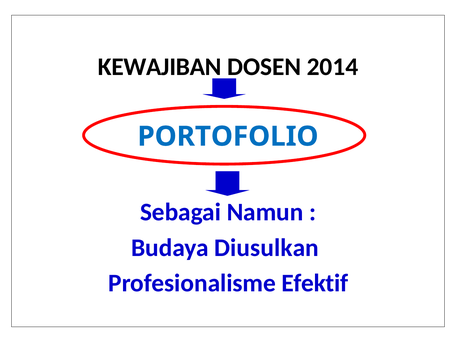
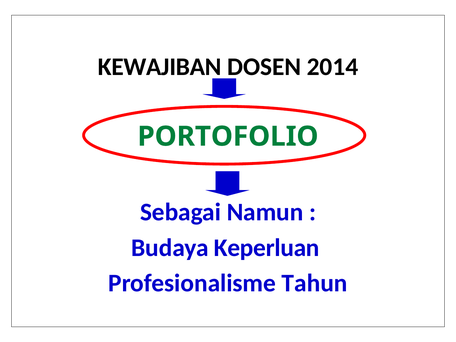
PORTOFOLIO colour: blue -> green (228, 136)
Diusulkan: Diusulkan -> Keperluan (267, 248)
Efektif: Efektif -> Tahun (315, 283)
